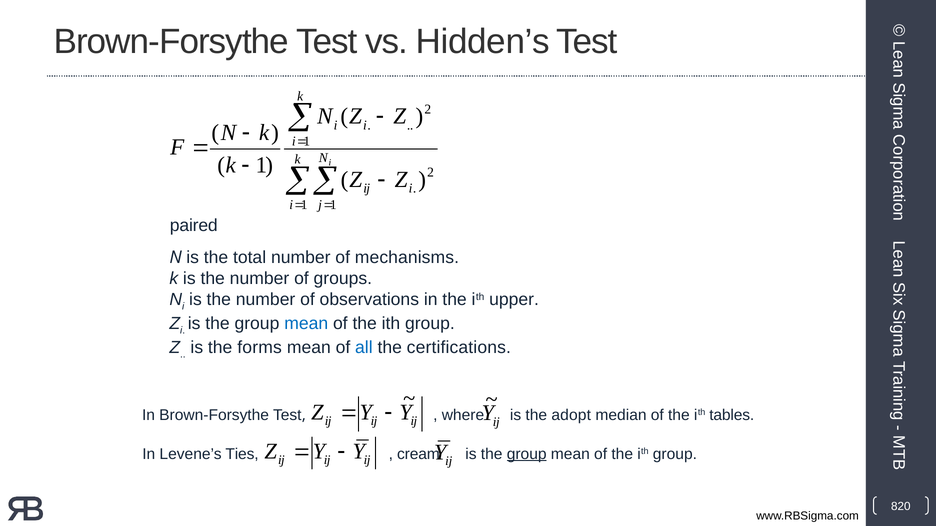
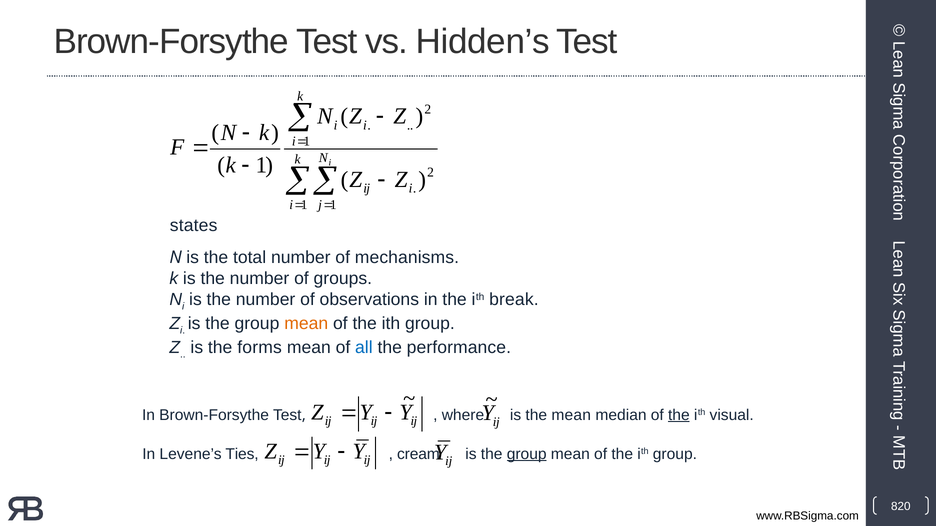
paired: paired -> states (194, 226)
upper: upper -> break (514, 300)
mean colour: blue -> orange (306, 324)
certifications: certifications -> performance (459, 348)
the adopt: adopt -> mean (571, 415)
the underline: none -> present (679, 415)
tables: tables -> visual (732, 415)
